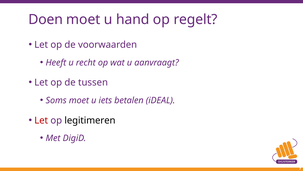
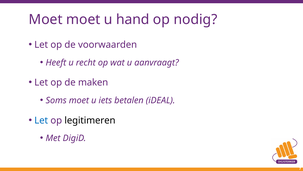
Doen: Doen -> Moet (46, 19)
regelt: regelt -> nodig (195, 19)
tussen: tussen -> maken (93, 82)
Let colour: red -> blue (41, 120)
